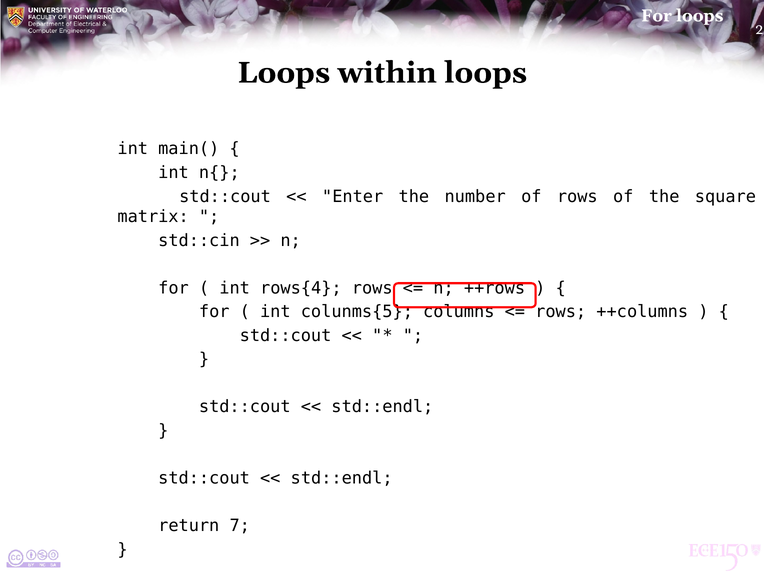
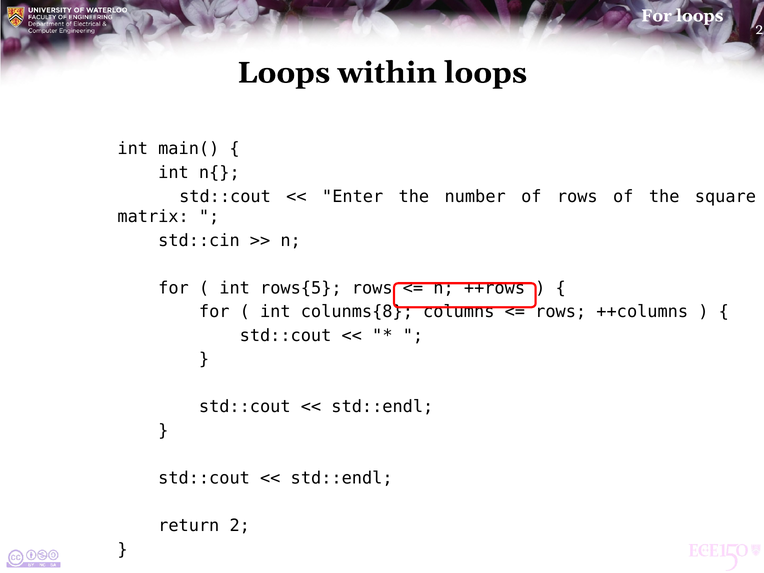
rows{4: rows{4 -> rows{5 (301, 288)
colunms{5: colunms{5 -> colunms{8 (357, 312)
7: 7 -> 2 (240, 526)
